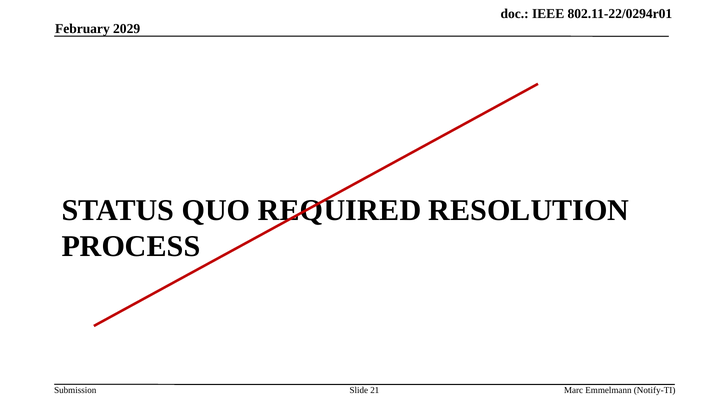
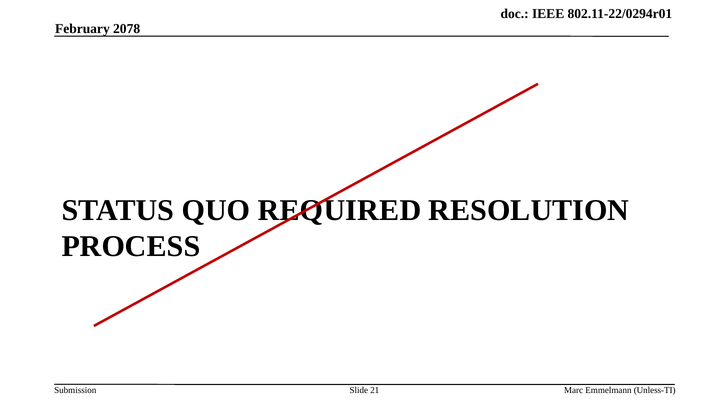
2029: 2029 -> 2078 (127, 29)
Notify-TI: Notify-TI -> Unless-TI (655, 390)
